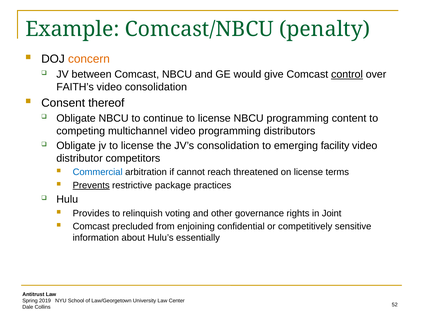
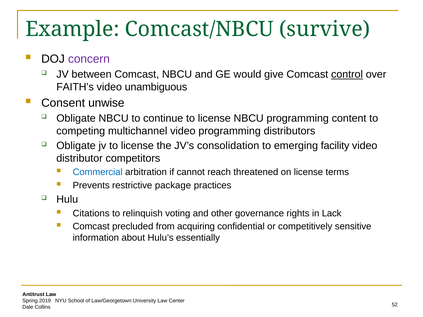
penalty: penalty -> survive (325, 29)
concern colour: orange -> purple (89, 59)
video consolidation: consolidation -> unambiguous (156, 87)
thereof: thereof -> unwise (106, 103)
Prevents underline: present -> none (91, 185)
Provides: Provides -> Citations (91, 213)
Joint: Joint -> Lack (332, 213)
enjoining: enjoining -> acquiring (196, 227)
